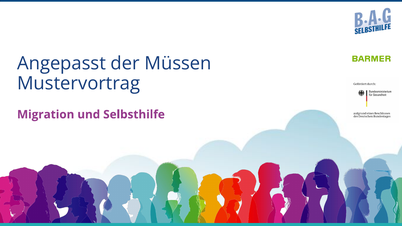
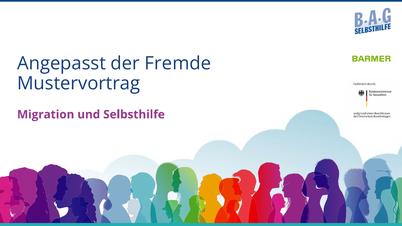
Müssen: Müssen -> Fremde (178, 64)
